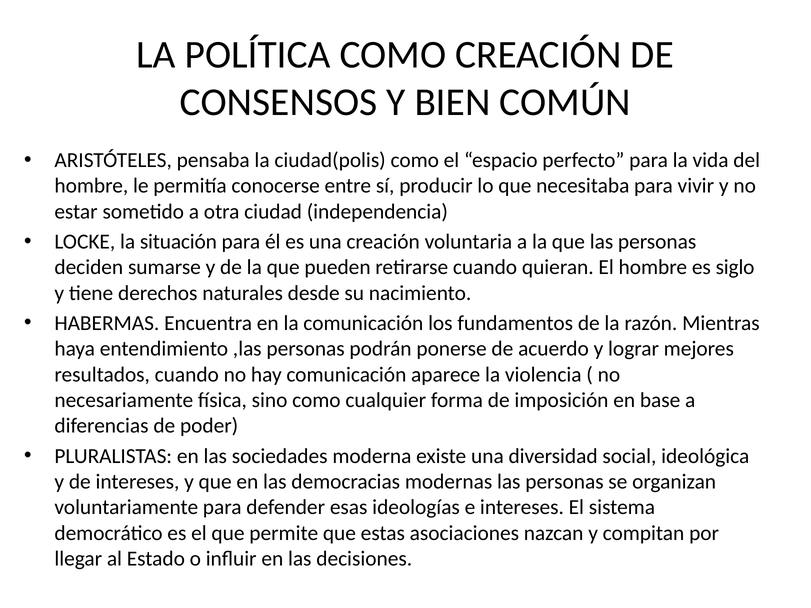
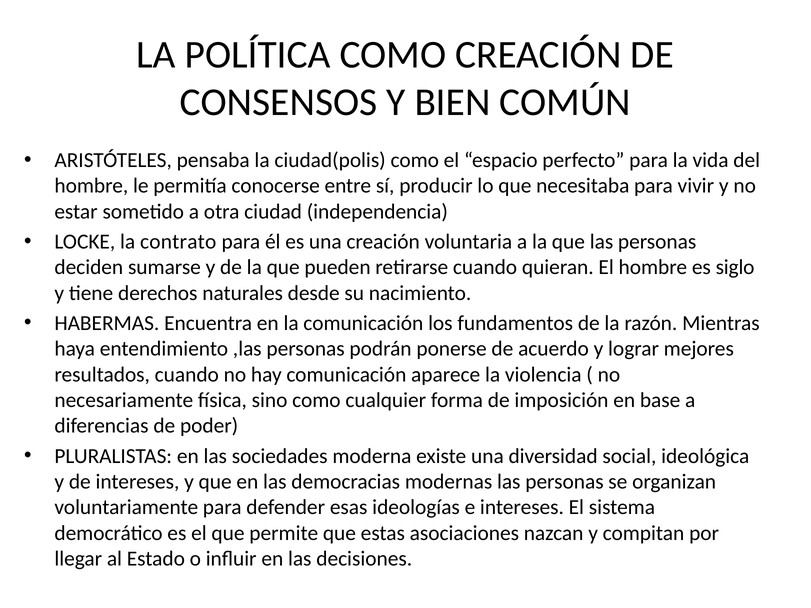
situación: situación -> contrato (178, 242)
